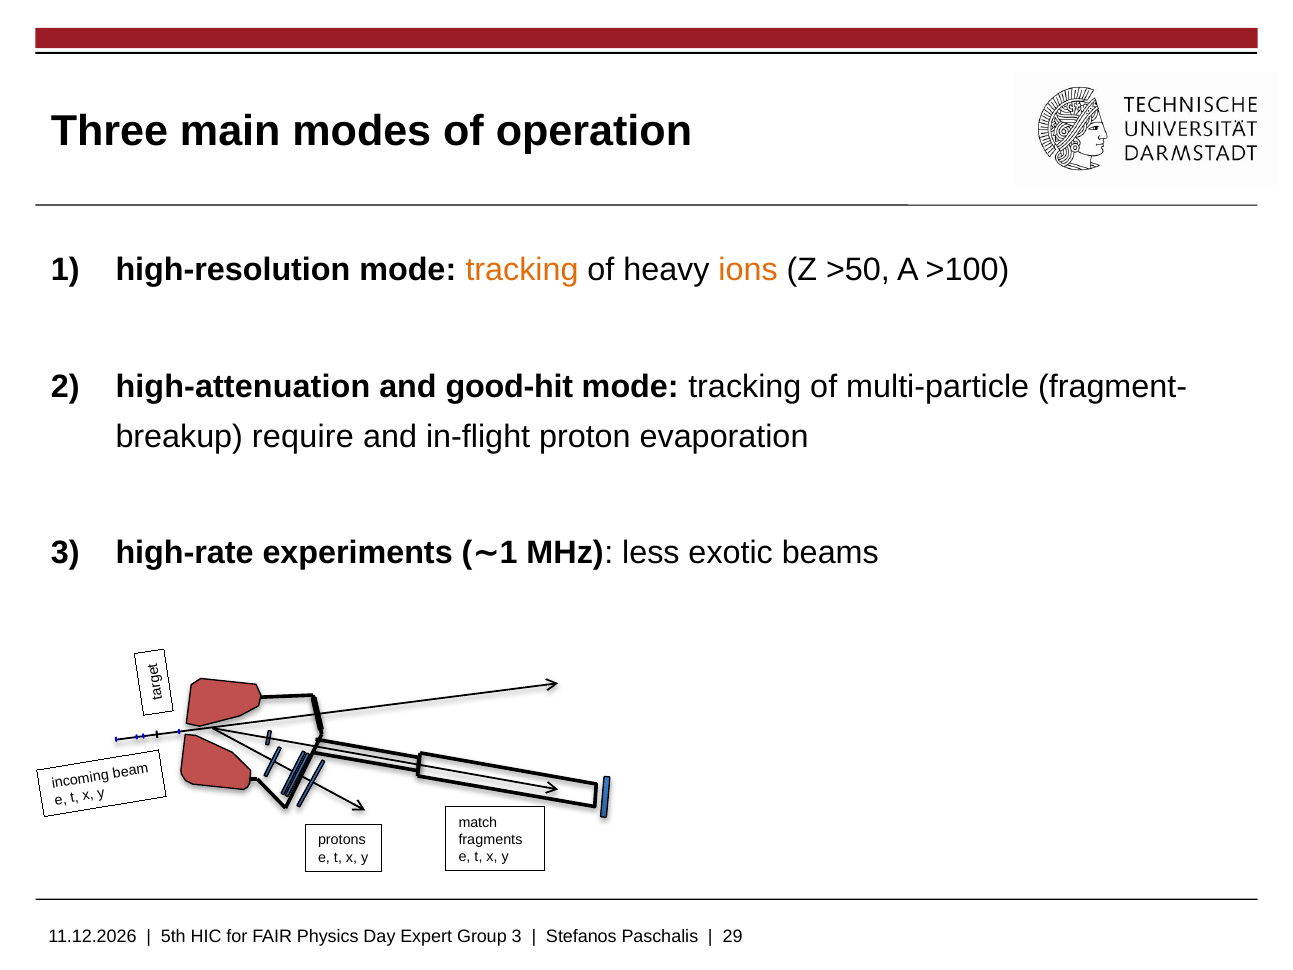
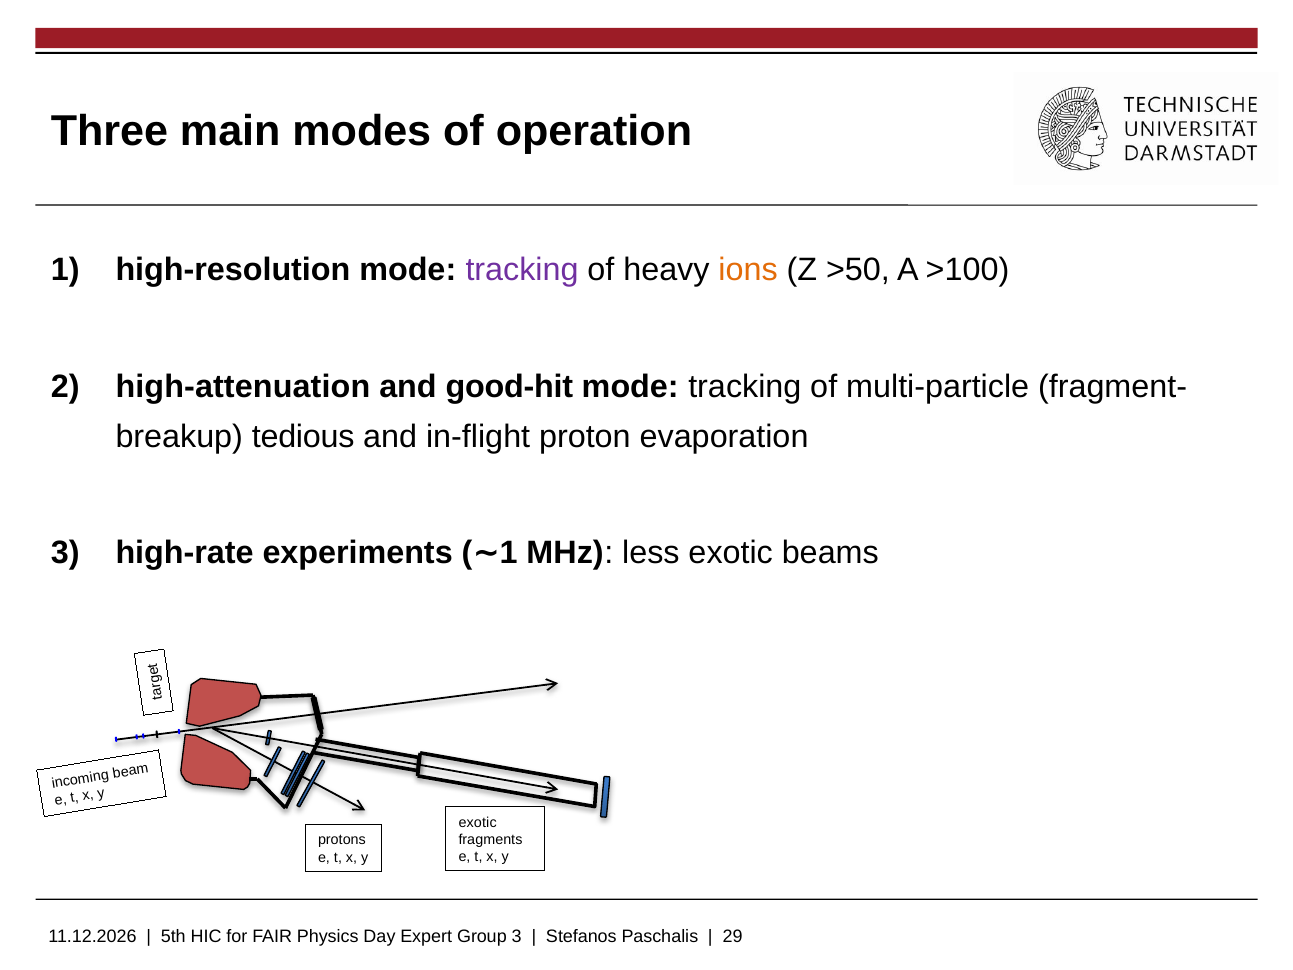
tracking colour: orange -> purple (522, 270)
require: require -> tedious (303, 437)
match: match -> exotic (478, 822)
